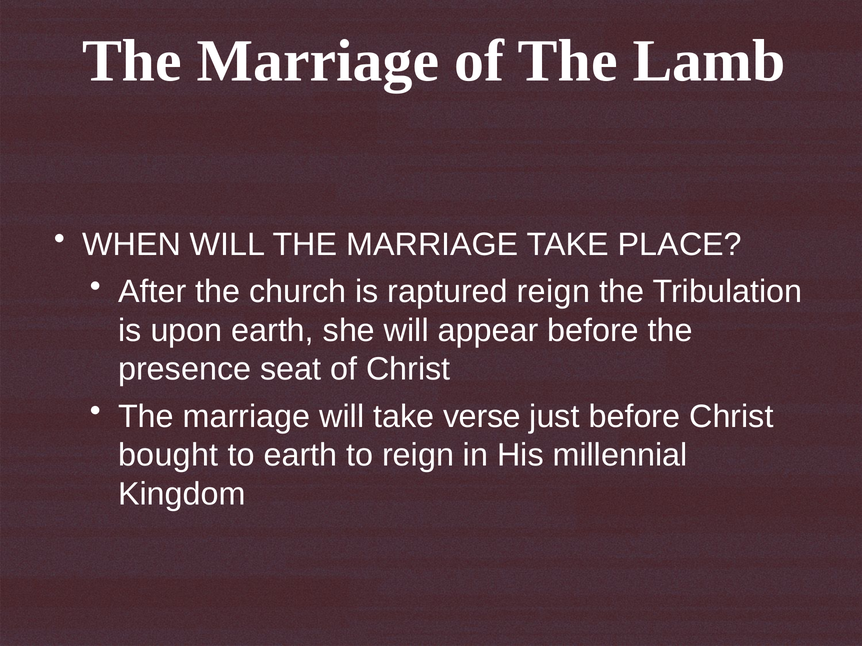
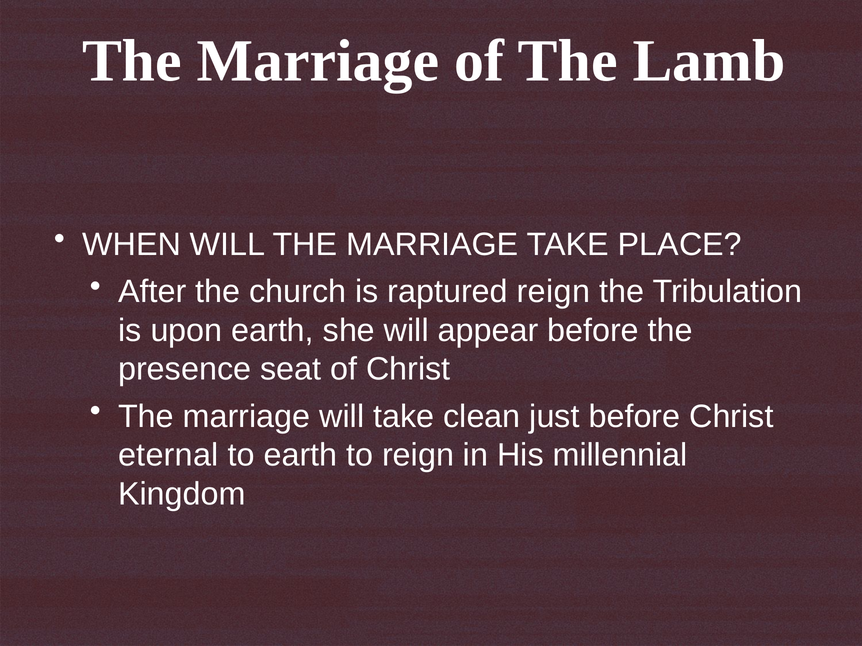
verse: verse -> clean (482, 417)
bought: bought -> eternal (168, 456)
